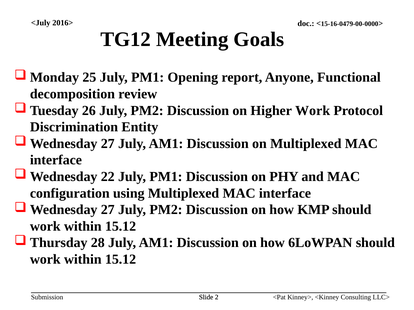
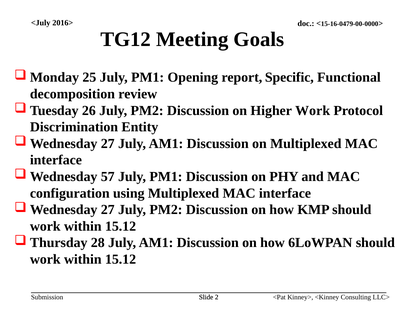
Anyone: Anyone -> Specific (289, 78)
22: 22 -> 57 (108, 177)
